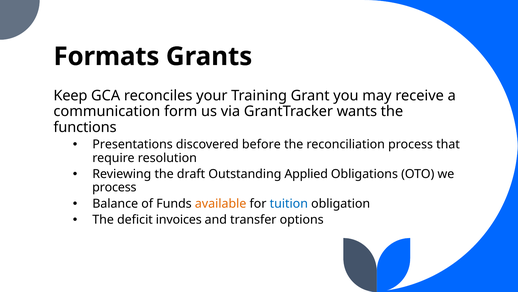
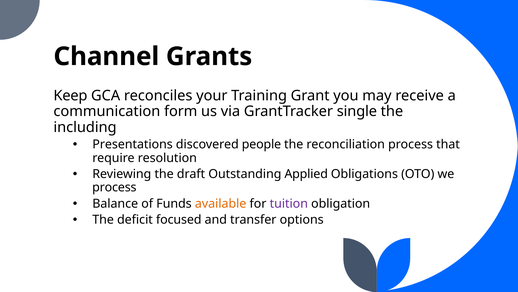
Formats: Formats -> Channel (106, 56)
wants: wants -> single (357, 111)
functions: functions -> including (85, 127)
before: before -> people (261, 144)
tuition colour: blue -> purple (289, 203)
invoices: invoices -> focused (179, 219)
